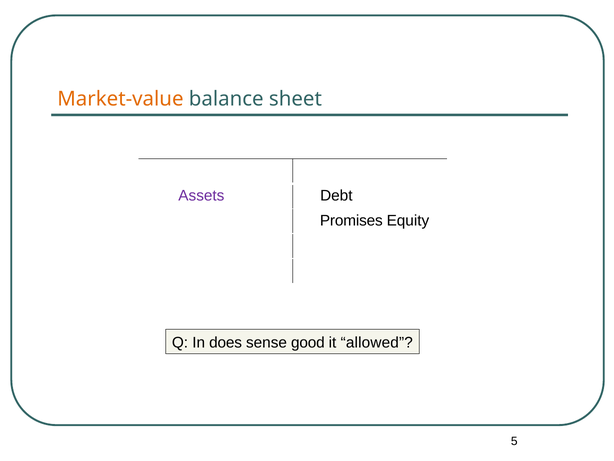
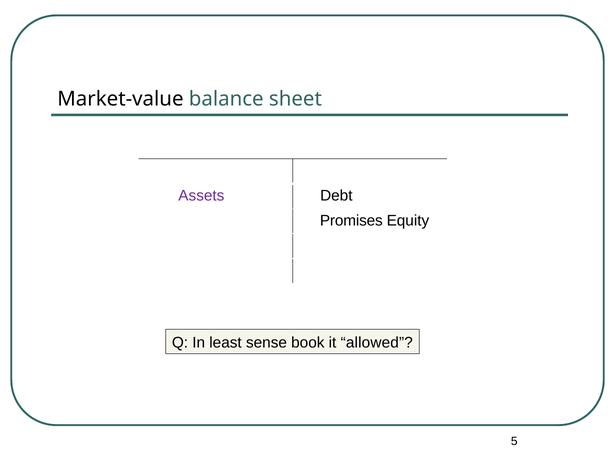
Market-value colour: orange -> black (120, 99)
does: does -> least (226, 342)
good: good -> book (308, 342)
